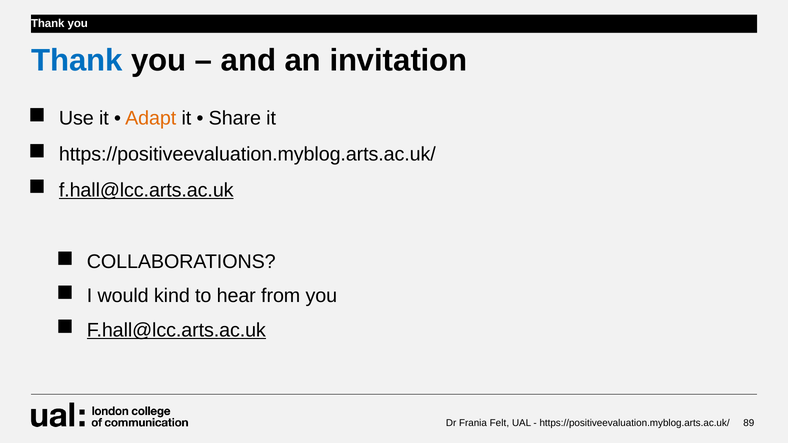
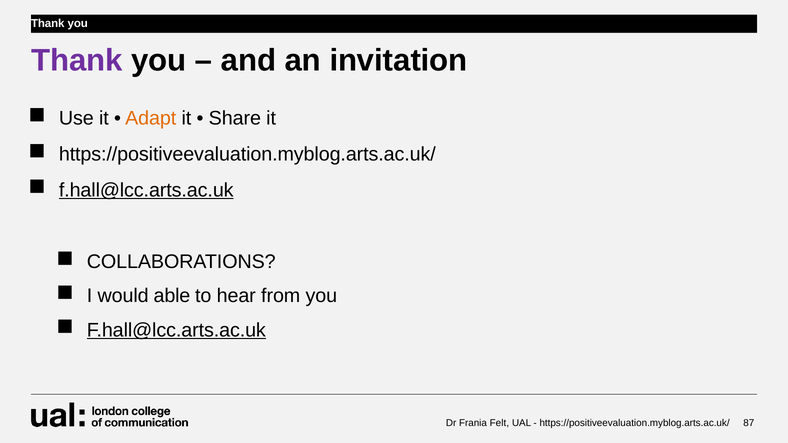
Thank colour: blue -> purple (77, 60)
kind: kind -> able (172, 296)
89: 89 -> 87 (749, 423)
